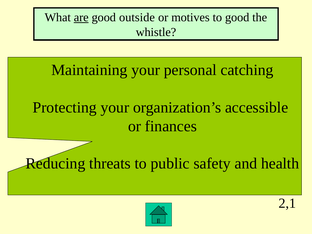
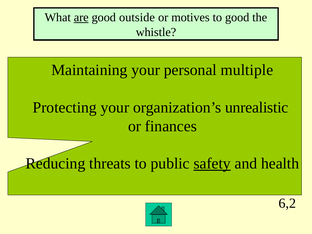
catching: catching -> multiple (247, 70)
accessible: accessible -> unrealistic (257, 107)
safety underline: none -> present (212, 164)
2,1: 2,1 -> 6,2 (287, 203)
